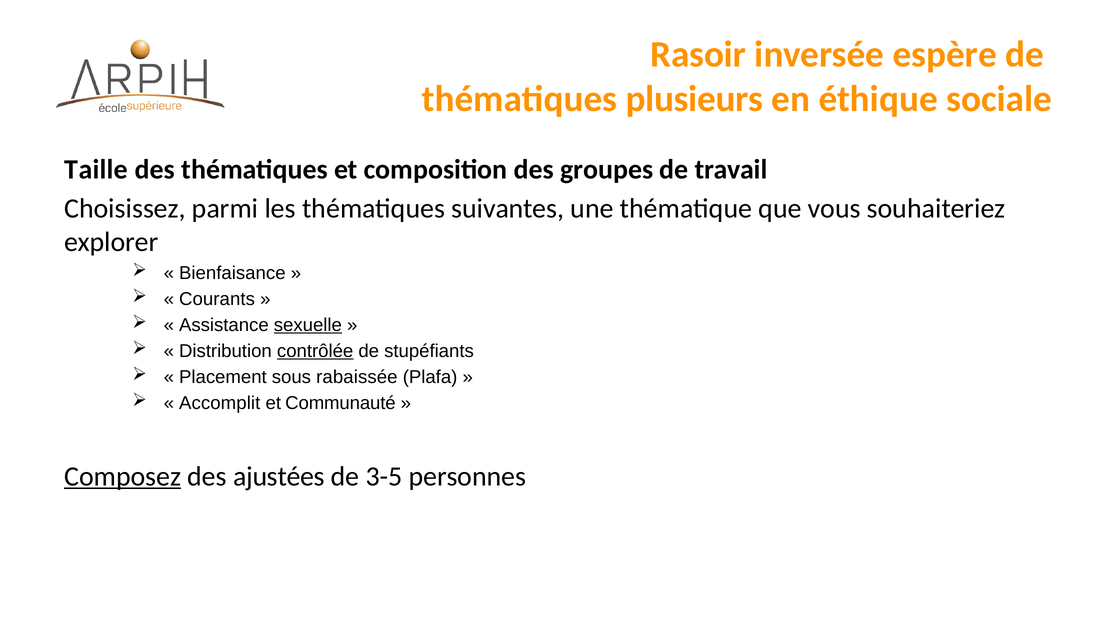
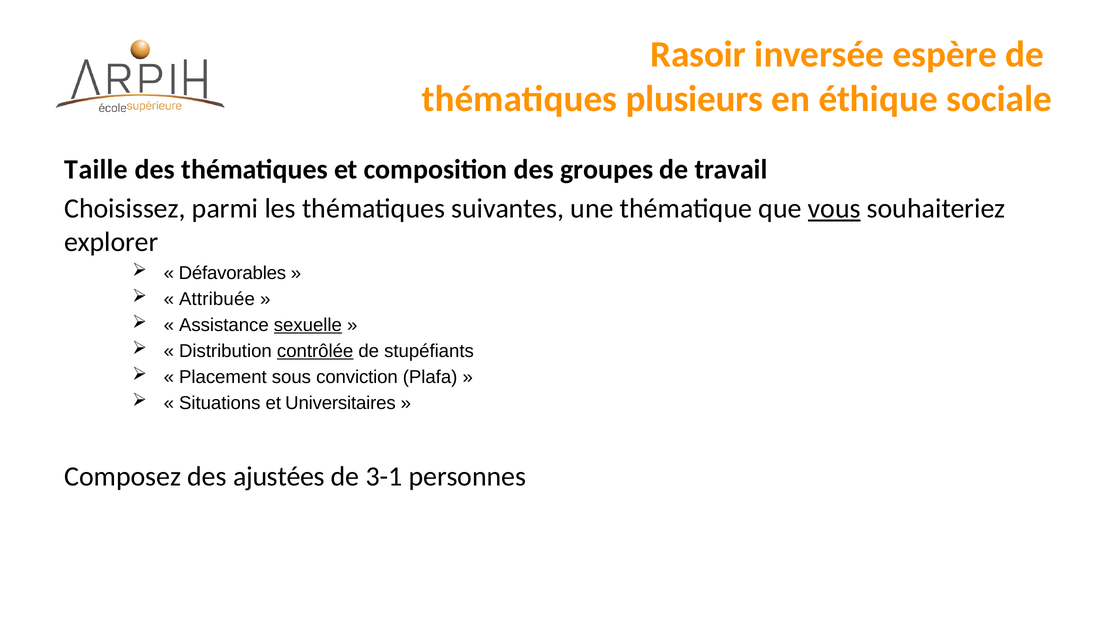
vous underline: none -> present (834, 209)
Bienfaisance: Bienfaisance -> Défavorables (232, 273)
Courants: Courants -> Attribuée (217, 299)
rabaissée: rabaissée -> conviction (357, 377)
Accomplit: Accomplit -> Situations (220, 403)
Communauté: Communauté -> Universitaires (340, 403)
Composez underline: present -> none (123, 477)
3-5: 3-5 -> 3-1 (384, 477)
